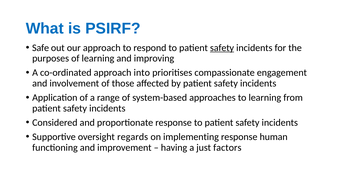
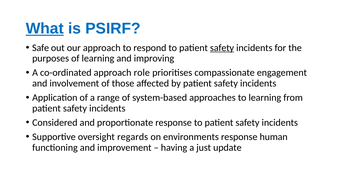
What underline: none -> present (45, 28)
into: into -> role (142, 73)
implementing: implementing -> environments (191, 137)
factors: factors -> update (227, 147)
